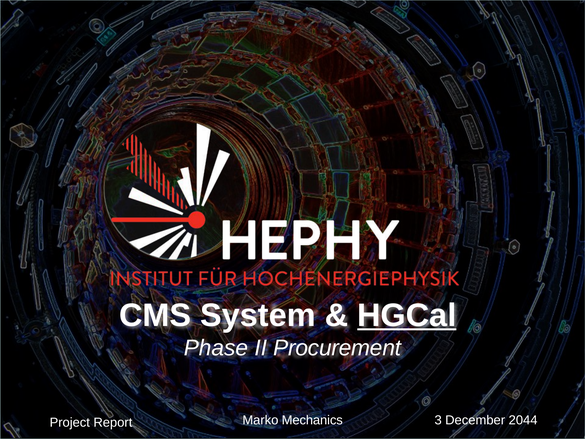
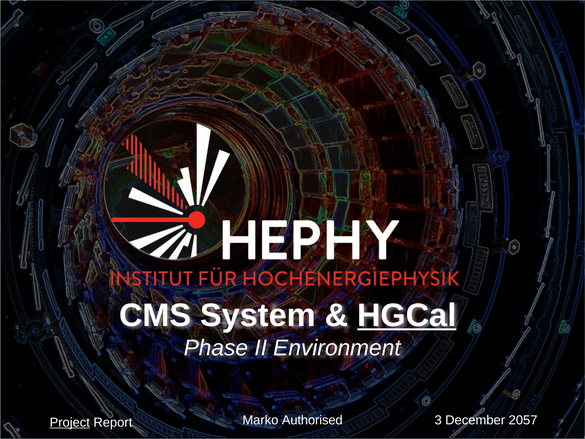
Procurement: Procurement -> Environment (337, 348)
Mechanics: Mechanics -> Authorised (312, 420)
2044: 2044 -> 2057 (523, 420)
Project underline: none -> present (70, 422)
